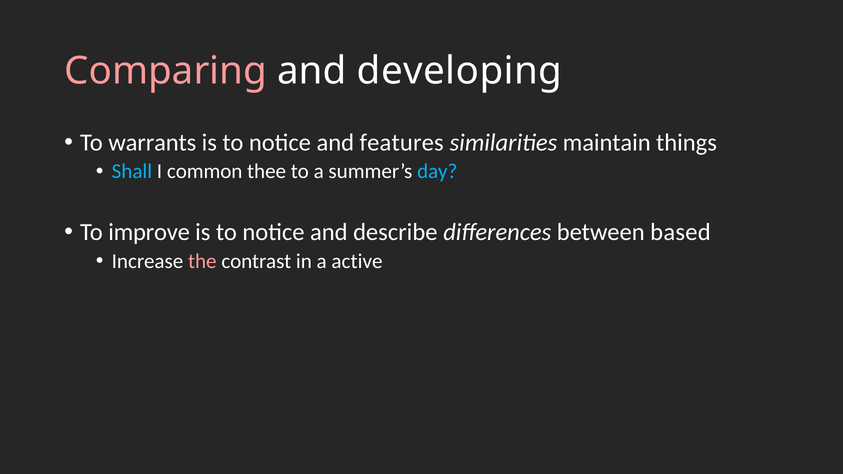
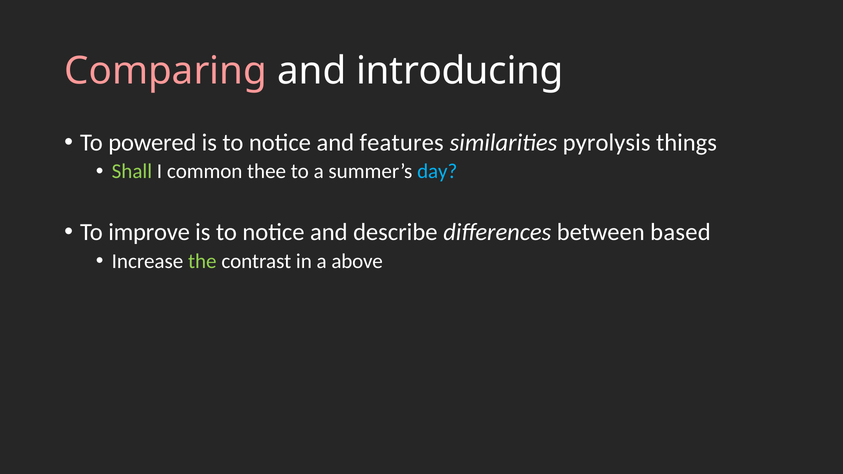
developing: developing -> introducing (460, 71)
warrants: warrants -> powered (152, 143)
maintain: maintain -> pyrolysis (607, 143)
Shall colour: light blue -> light green (132, 172)
the colour: pink -> light green (202, 261)
active: active -> above (357, 261)
